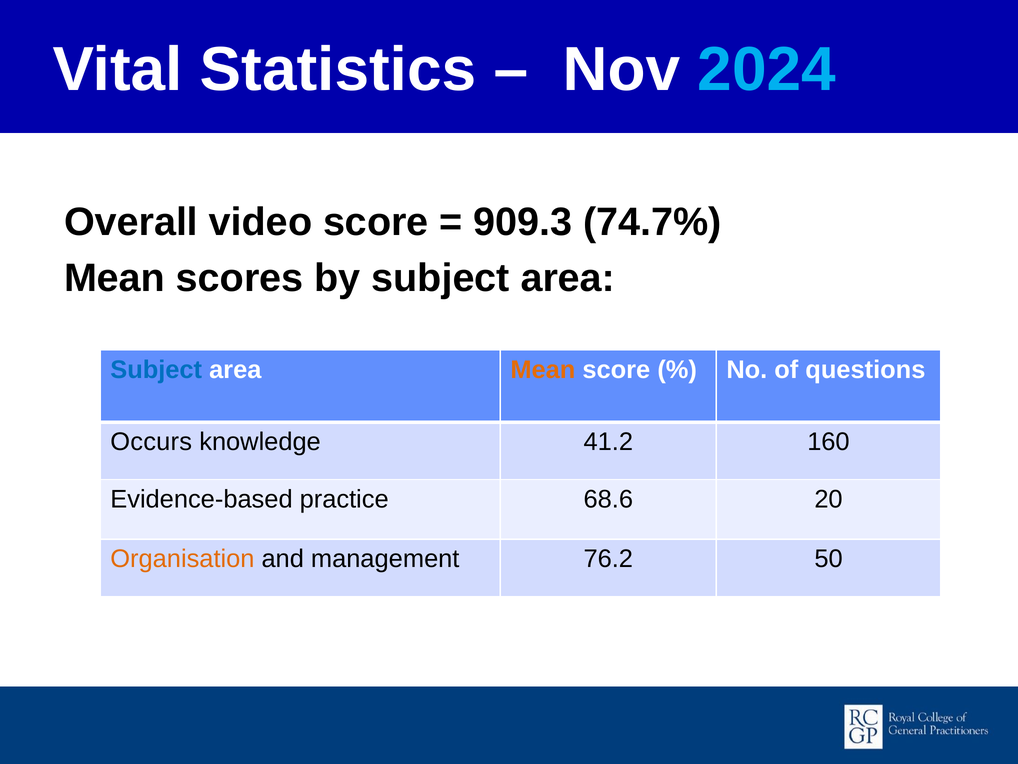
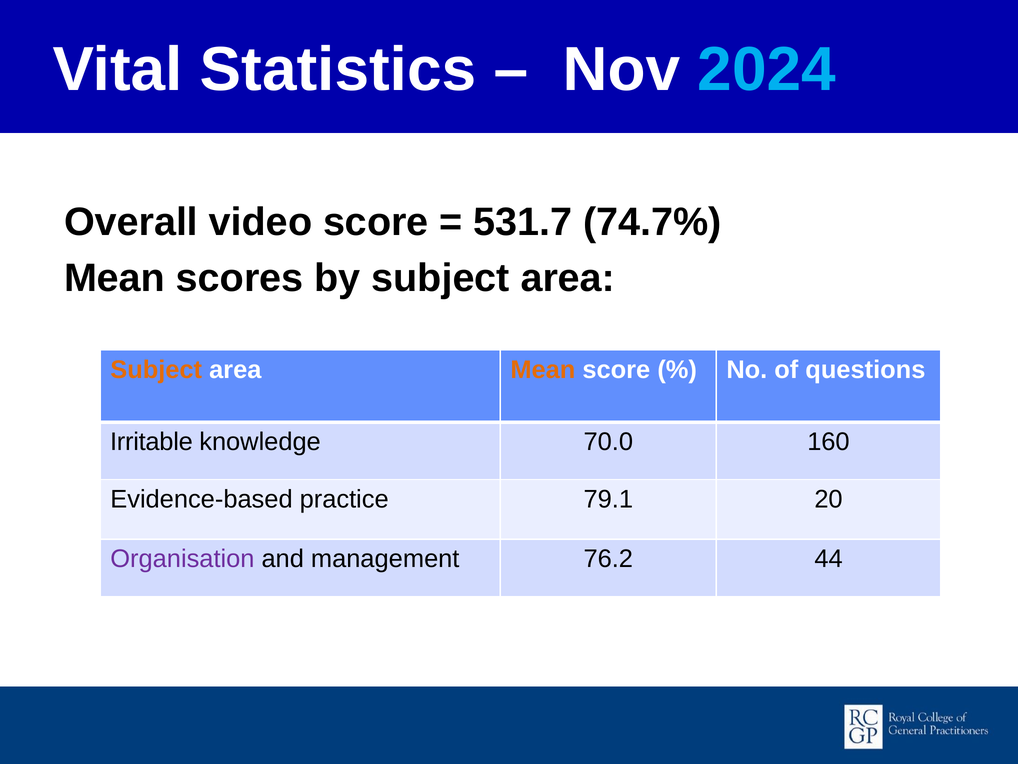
909.3: 909.3 -> 531.7 (523, 222)
Subject colour: blue -> orange (156, 370)
Occurs: Occurs -> Irritable (151, 442)
41.2: 41.2 -> 70.0 (608, 442)
68.6: 68.6 -> 79.1 (608, 499)
Organisation colour: orange -> purple (182, 559)
50: 50 -> 44 (829, 559)
